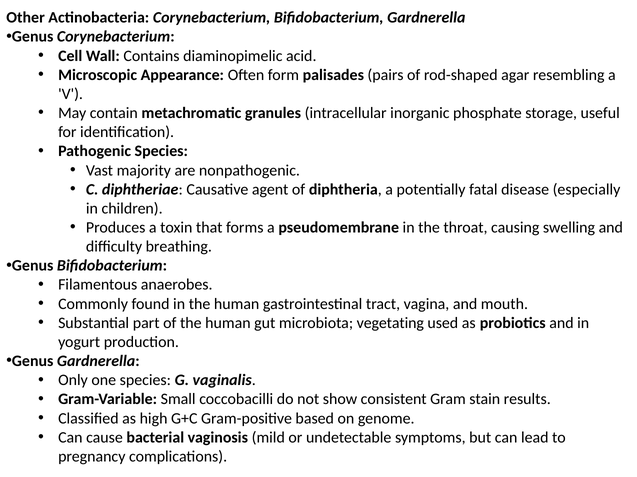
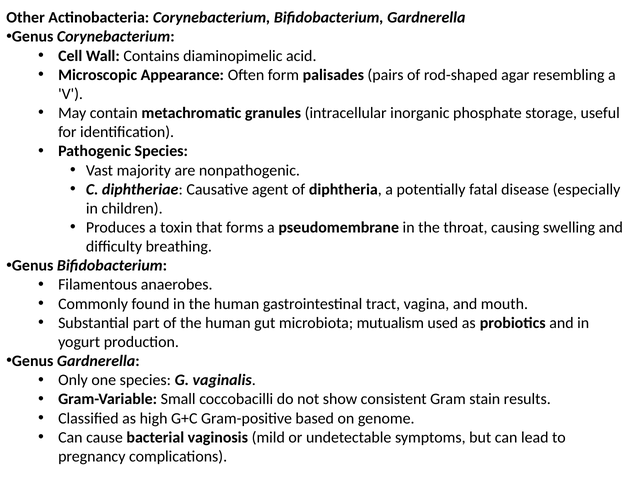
vegetating: vegetating -> mutualism (390, 323)
